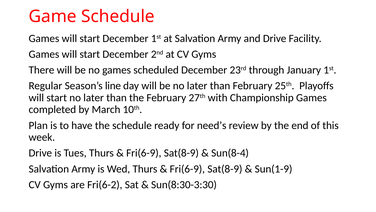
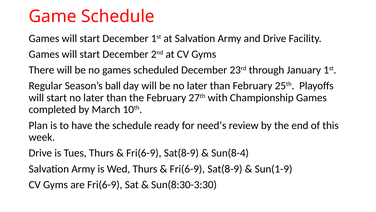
line: line -> ball (113, 86)
are Fri(6-2: Fri(6-2 -> Fri(6-9 (105, 184)
